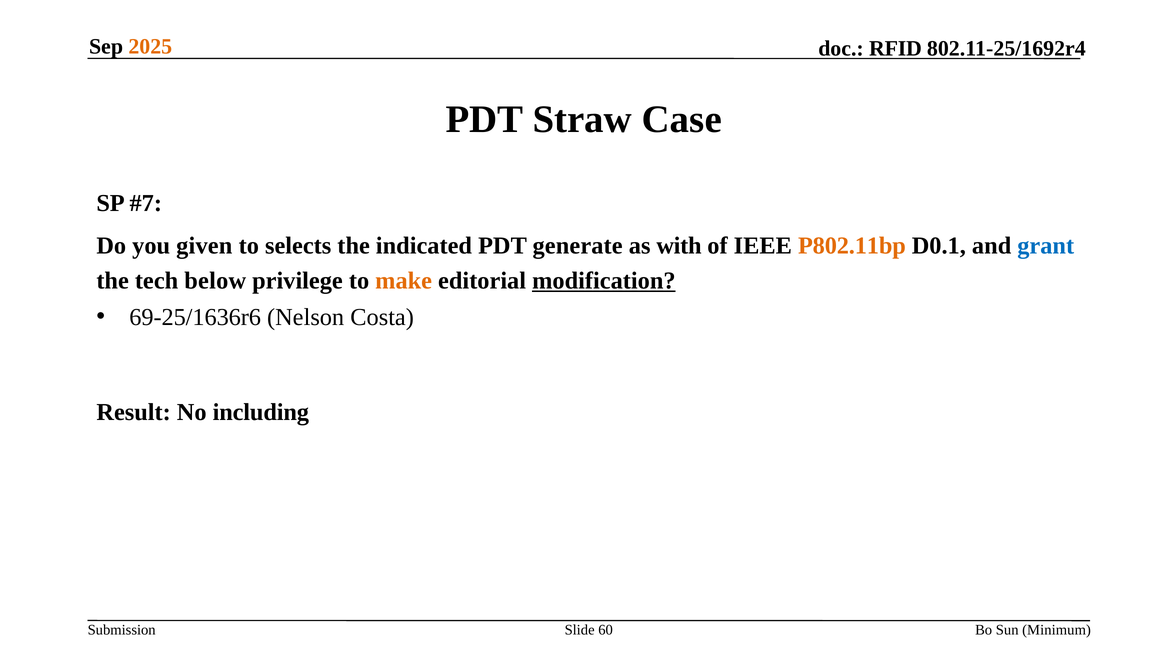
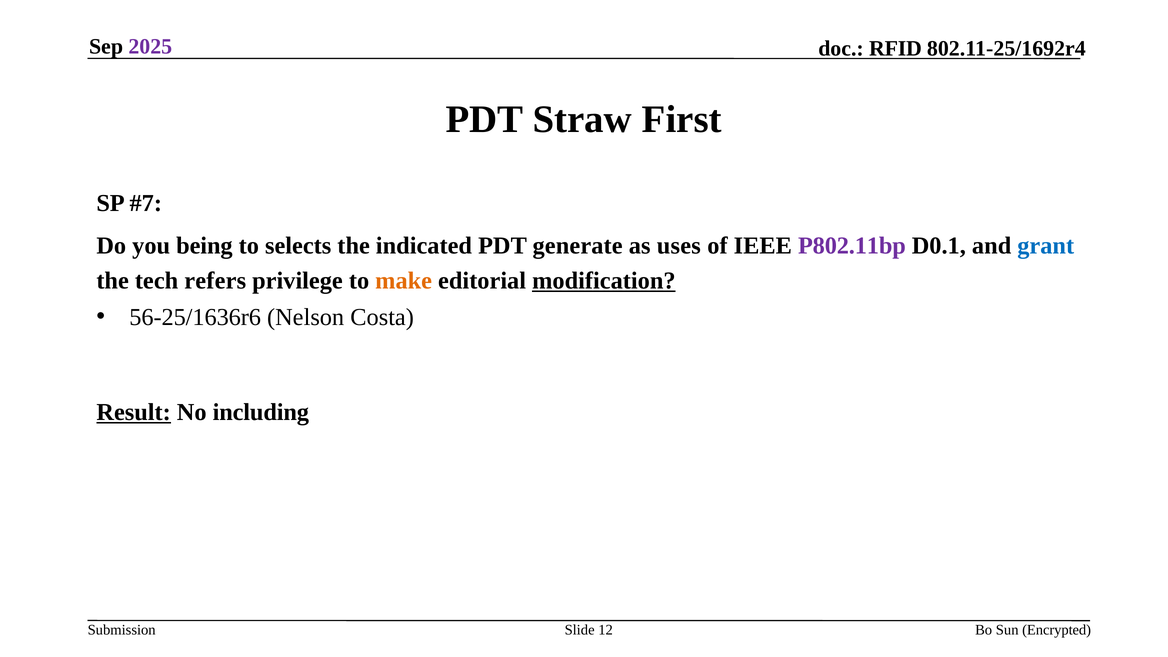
2025 colour: orange -> purple (150, 46)
Case: Case -> First (682, 119)
given: given -> being (204, 246)
with: with -> uses (679, 246)
P802.11bp colour: orange -> purple (852, 246)
below: below -> refers (215, 281)
69-25/1636r6: 69-25/1636r6 -> 56-25/1636r6 (195, 317)
Result underline: none -> present (134, 412)
60: 60 -> 12 (606, 630)
Minimum: Minimum -> Encrypted (1057, 630)
